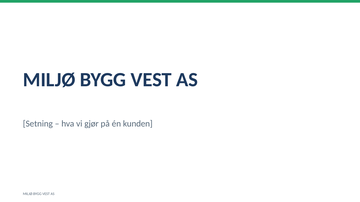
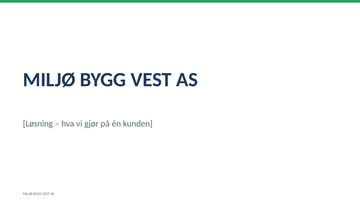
Setning: Setning -> Løsning (38, 124)
